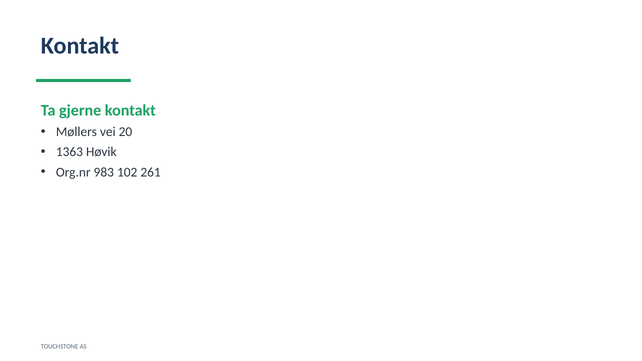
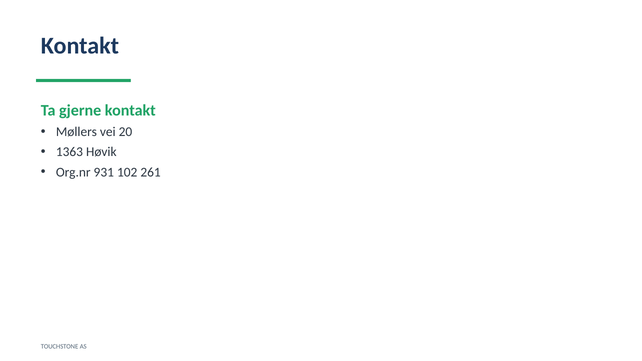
983: 983 -> 931 (104, 172)
